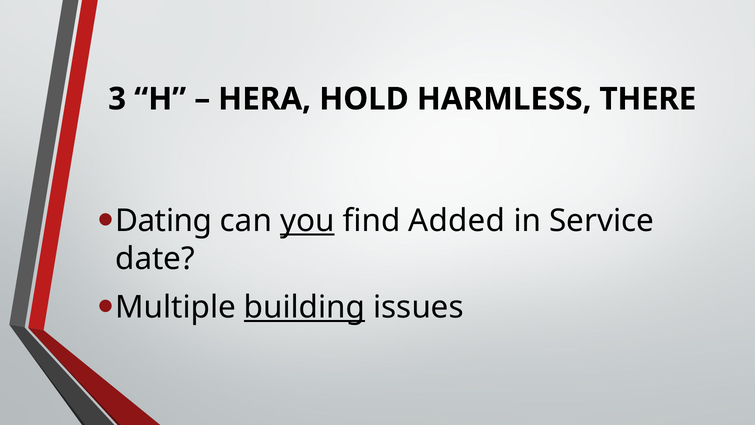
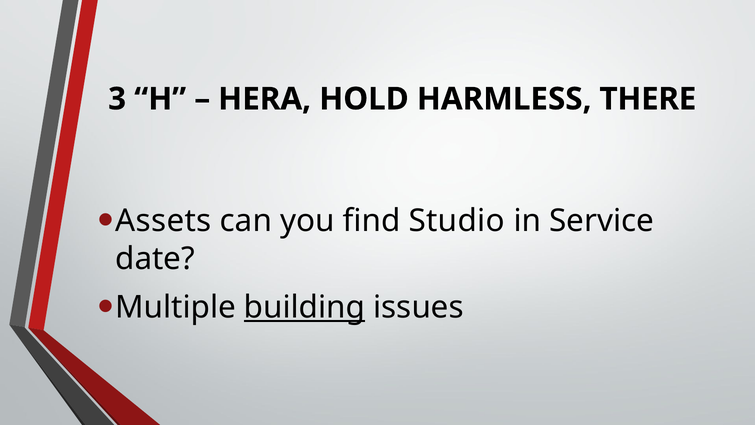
Dating: Dating -> Assets (163, 221)
you underline: present -> none (307, 221)
Added: Added -> Studio (457, 221)
